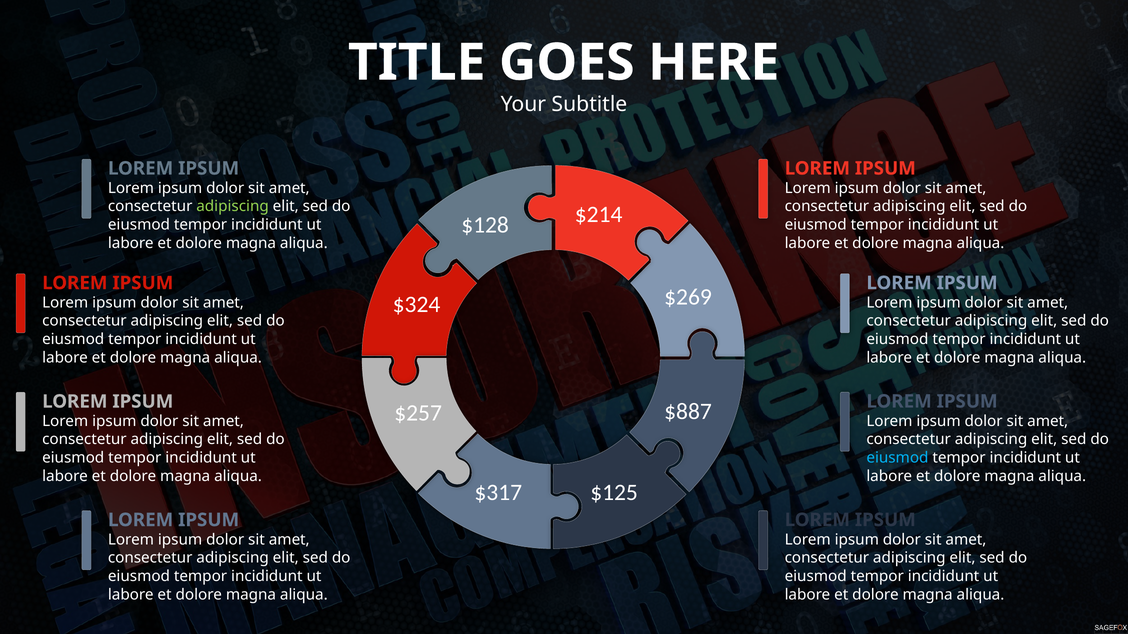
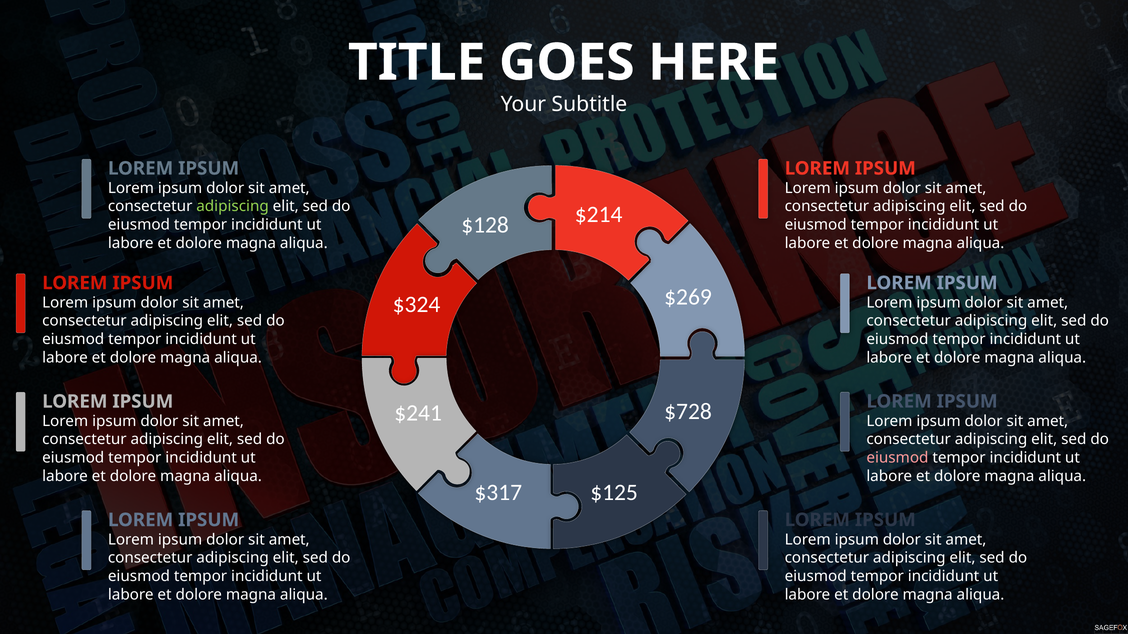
$887: $887 -> $728 (688, 412)
$257: $257 -> $241 (418, 413)
eiusmod colour: light blue -> pink (897, 458)
